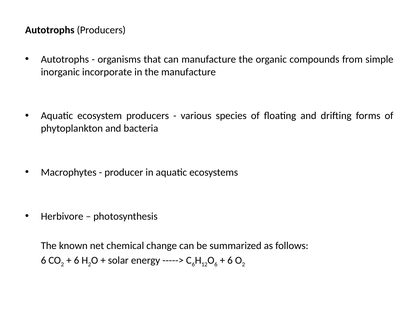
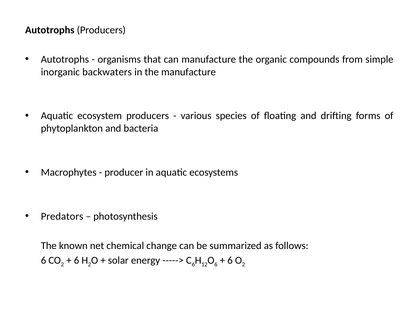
incorporate: incorporate -> backwaters (107, 72)
Herbivore: Herbivore -> Predators (62, 217)
